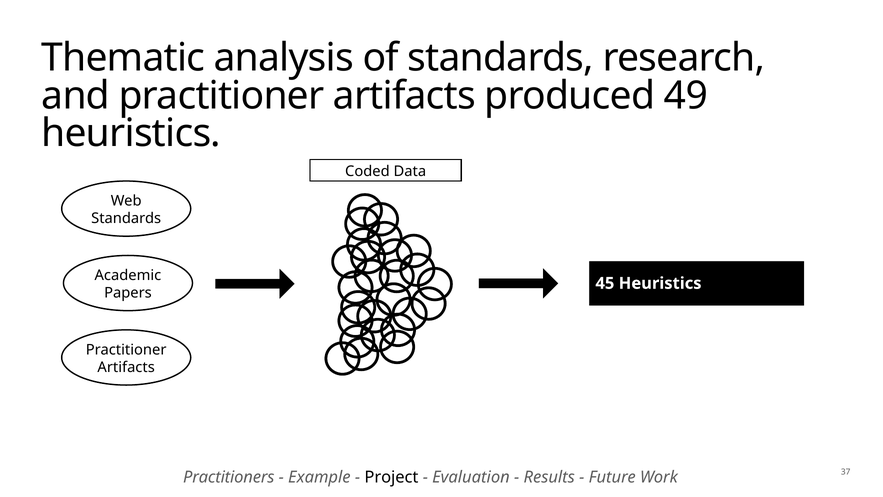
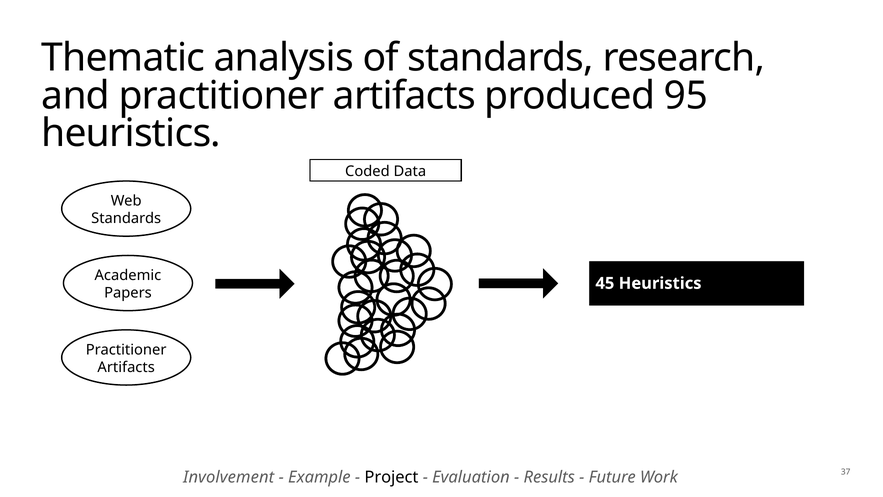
49: 49 -> 95 (686, 96)
Practitioners: Practitioners -> Involvement (229, 477)
